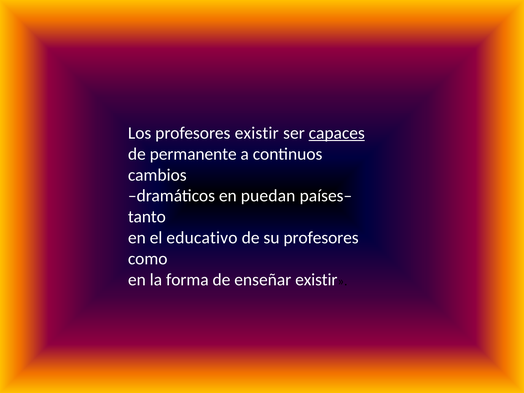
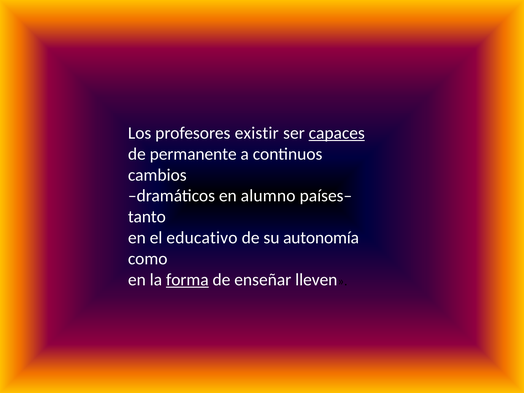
puedan: puedan -> alumno (268, 196)
su profesores: profesores -> autonomía (321, 238)
forma underline: none -> present (187, 280)
enseñar existir: existir -> lleven (316, 280)
